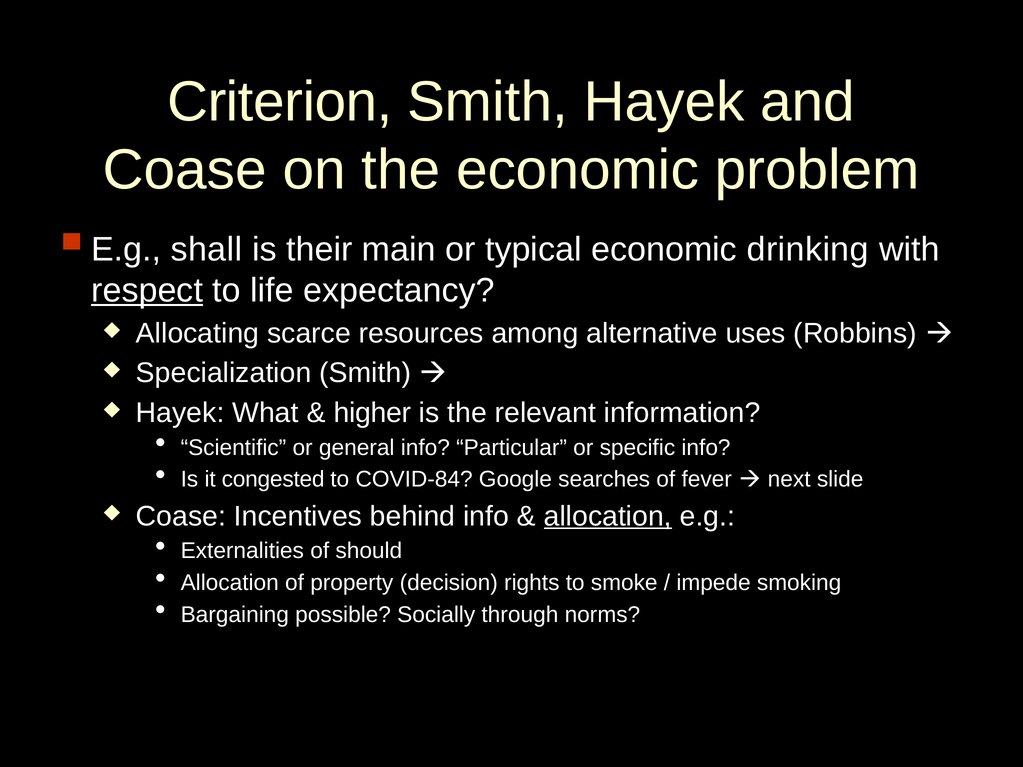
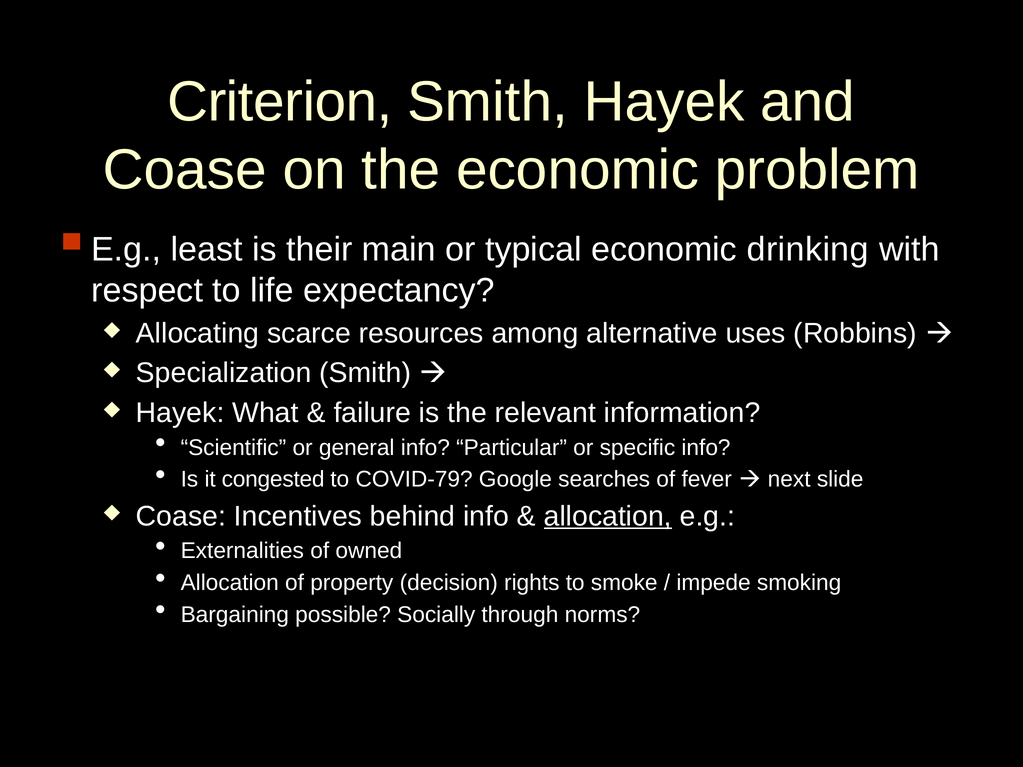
shall: shall -> least (207, 250)
respect underline: present -> none (147, 291)
higher: higher -> failure (372, 413)
COVID-84: COVID-84 -> COVID-79 (414, 480)
should: should -> owned (369, 551)
